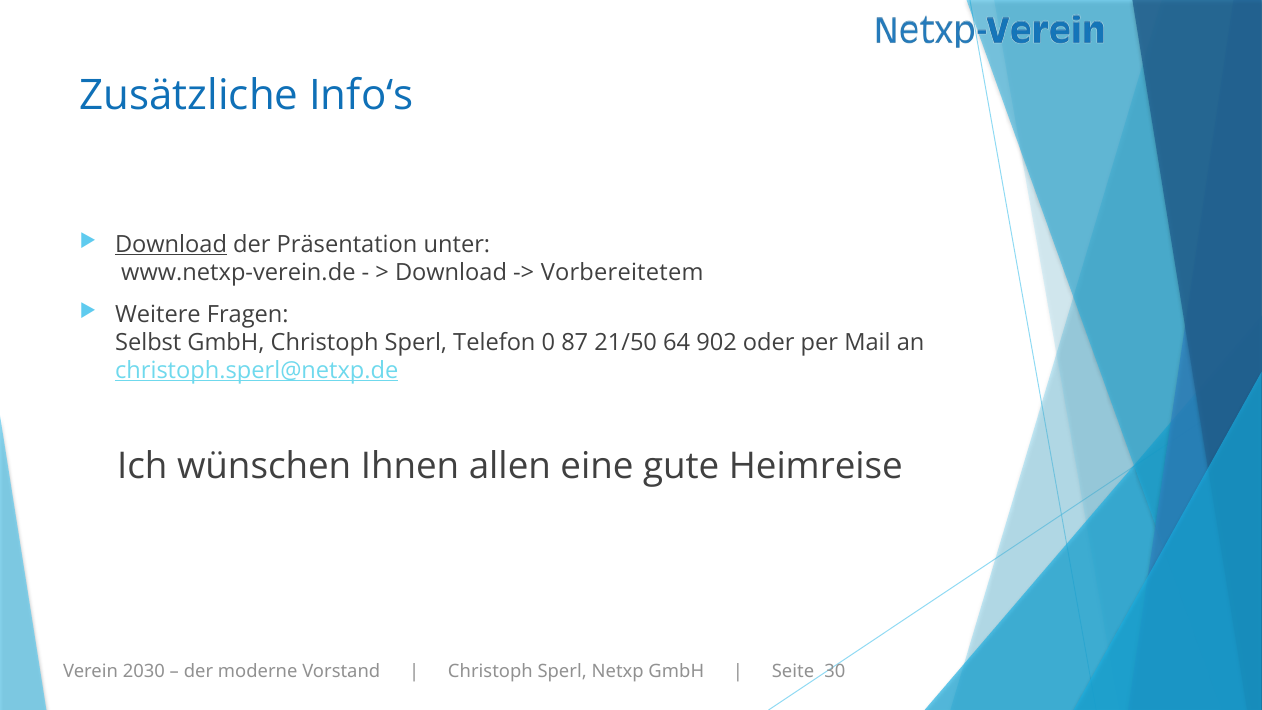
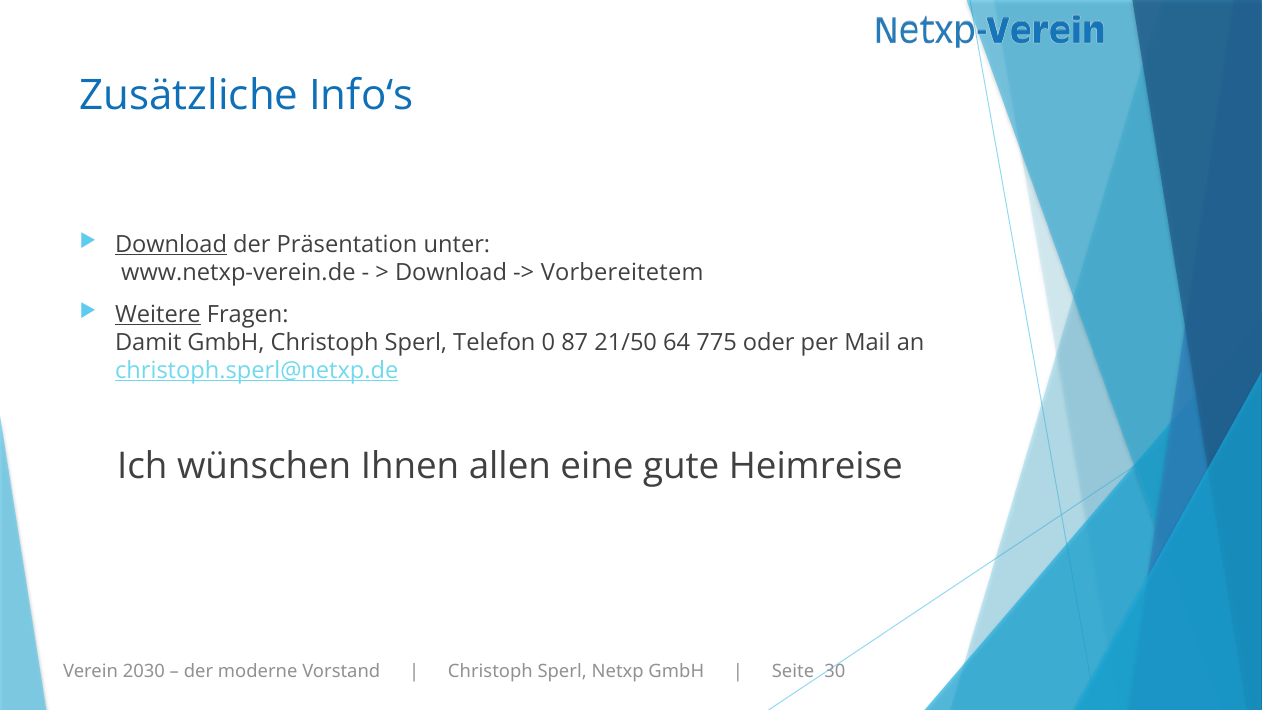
Weitere underline: none -> present (158, 314)
Selbst: Selbst -> Damit (148, 343)
902: 902 -> 775 (717, 343)
